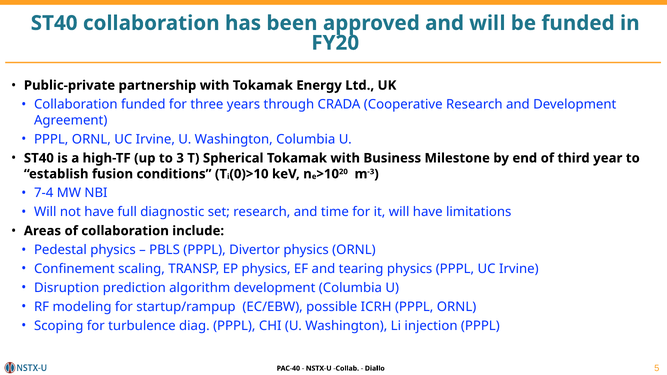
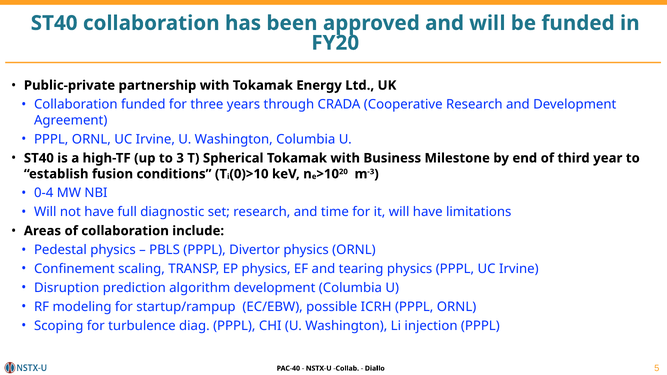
7-4: 7-4 -> 0-4 (44, 193)
